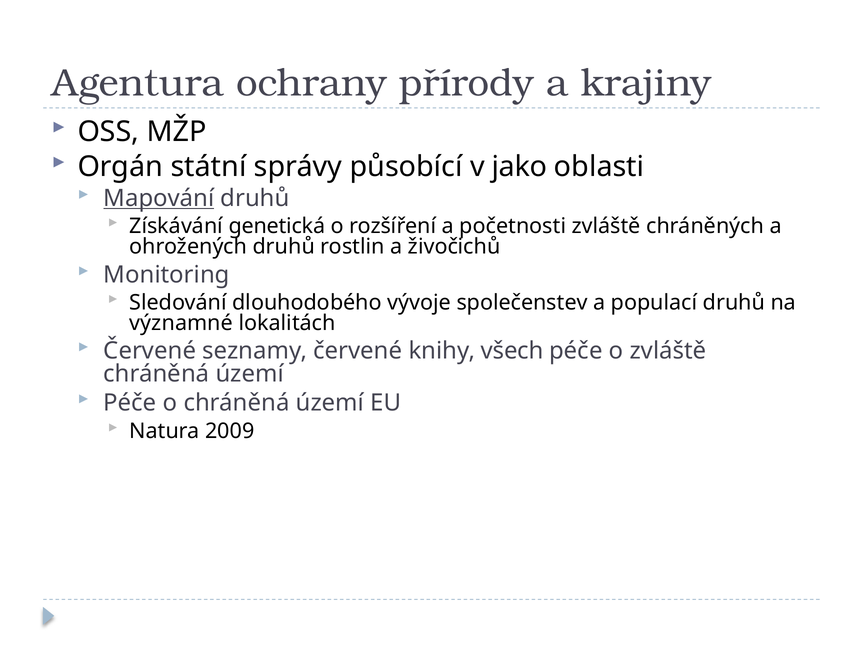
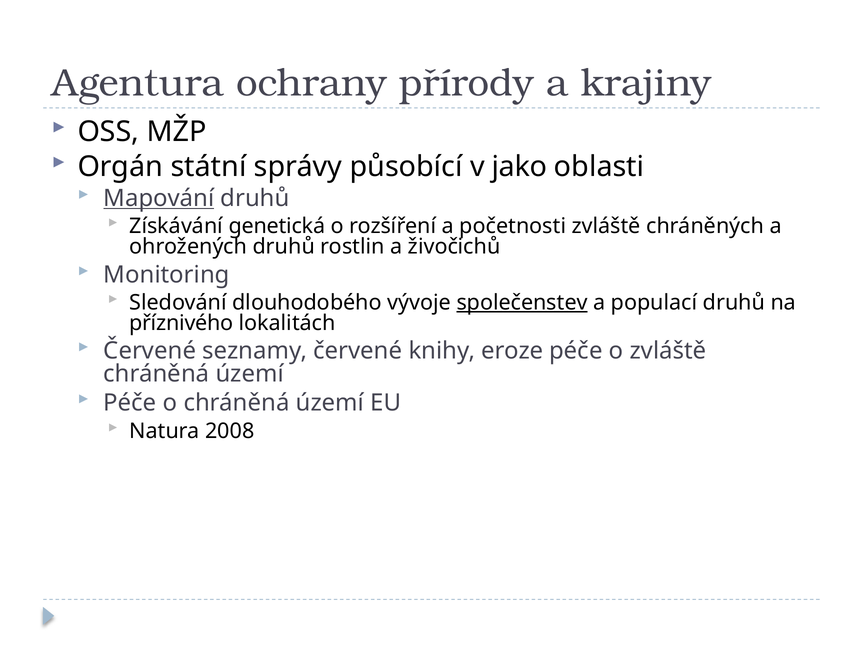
společenstev underline: none -> present (522, 303)
významné: významné -> příznivého (181, 323)
všech: všech -> eroze (512, 351)
2009: 2009 -> 2008 (230, 431)
